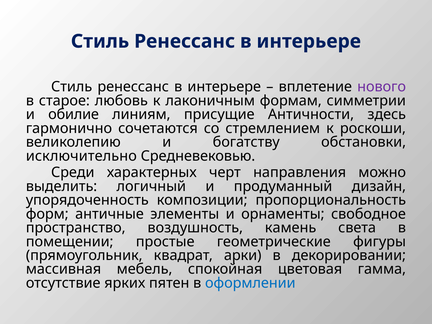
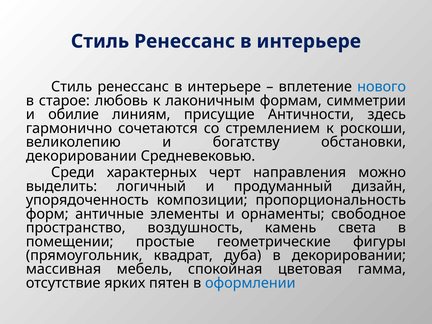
нового colour: purple -> blue (382, 87)
исключительно: исключительно -> декорировании (81, 156)
арки: арки -> дуба (243, 255)
